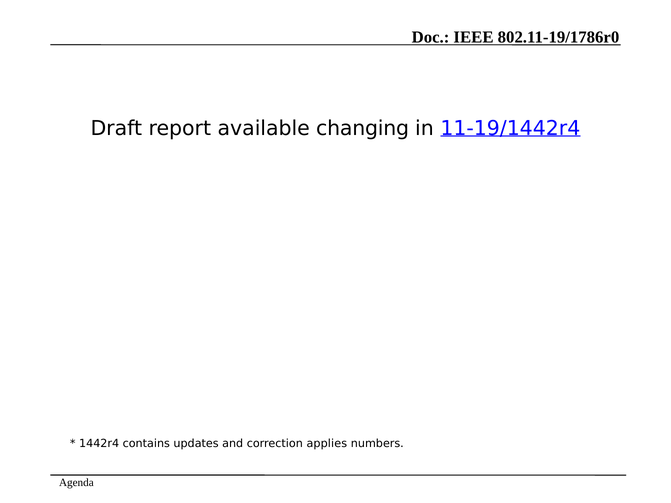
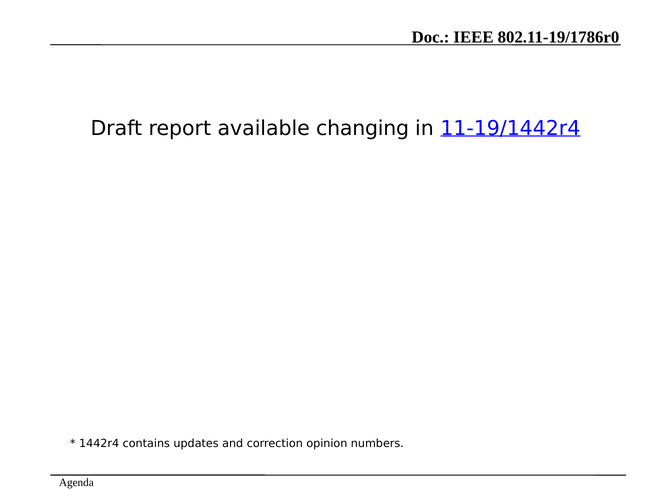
applies: applies -> opinion (327, 444)
